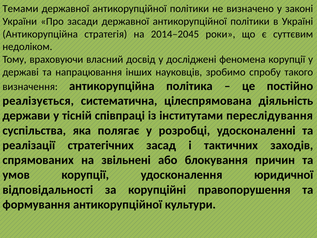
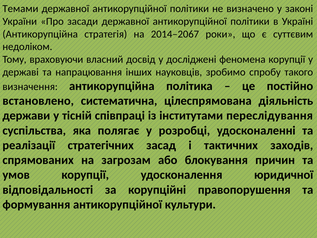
2014–2045: 2014–2045 -> 2014–2067 (175, 34)
реалізується: реалізується -> встановлено (38, 101)
звільнені: звільнені -> загрозам (126, 160)
